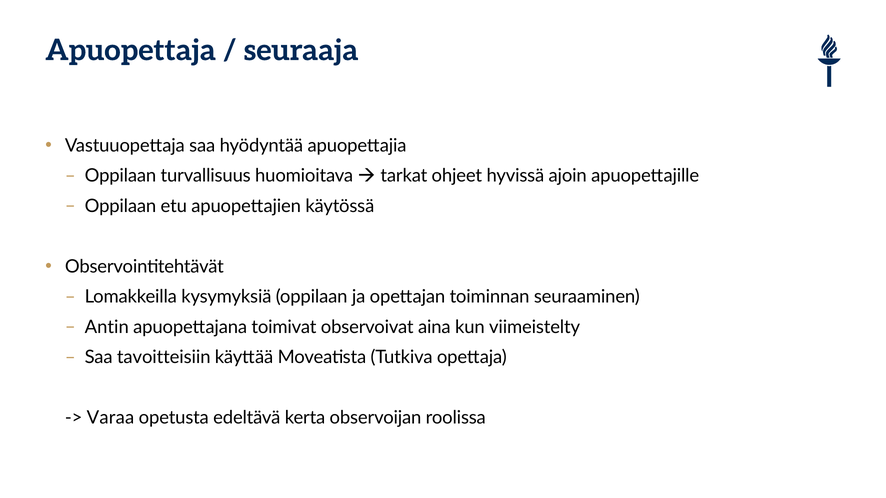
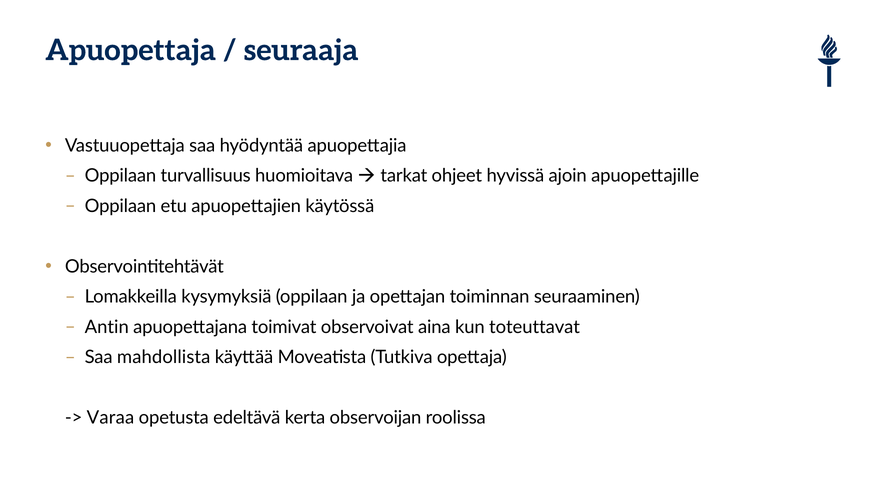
viimeistelty: viimeistelty -> toteuttavat (535, 327)
tavoitteisiin: tavoitteisiin -> mahdollista (164, 358)
